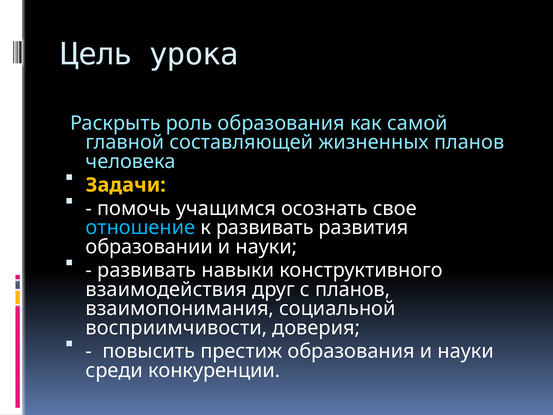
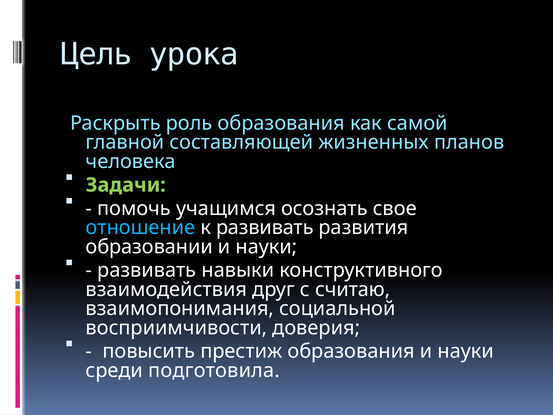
Задачи colour: yellow -> light green (126, 185)
с планов: планов -> считаю (353, 289)
конкуренции: конкуренции -> подготовила (214, 370)
